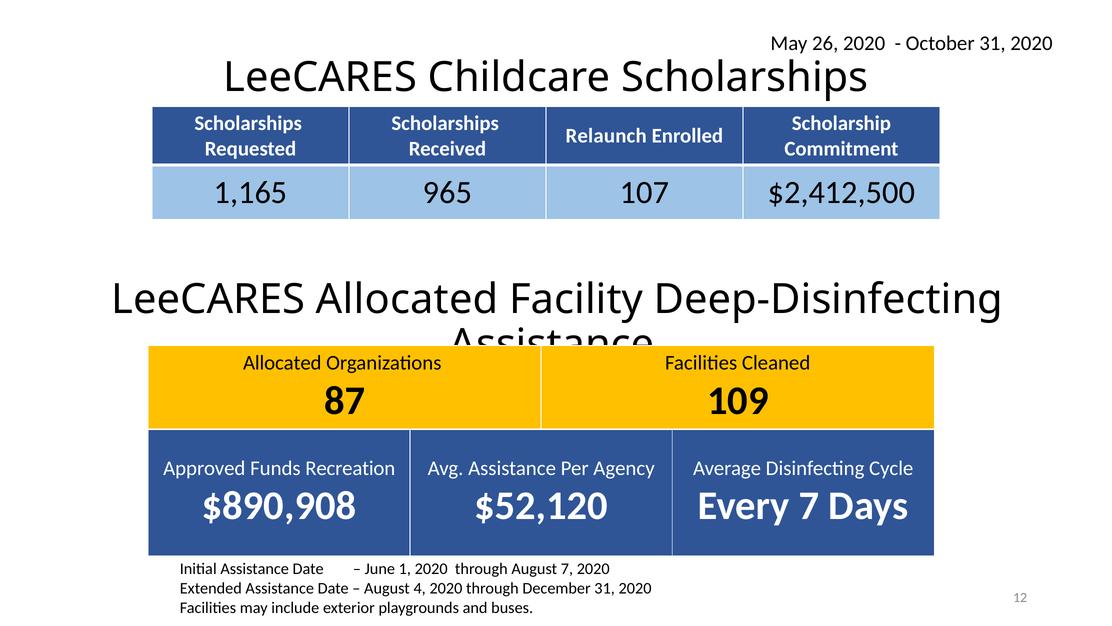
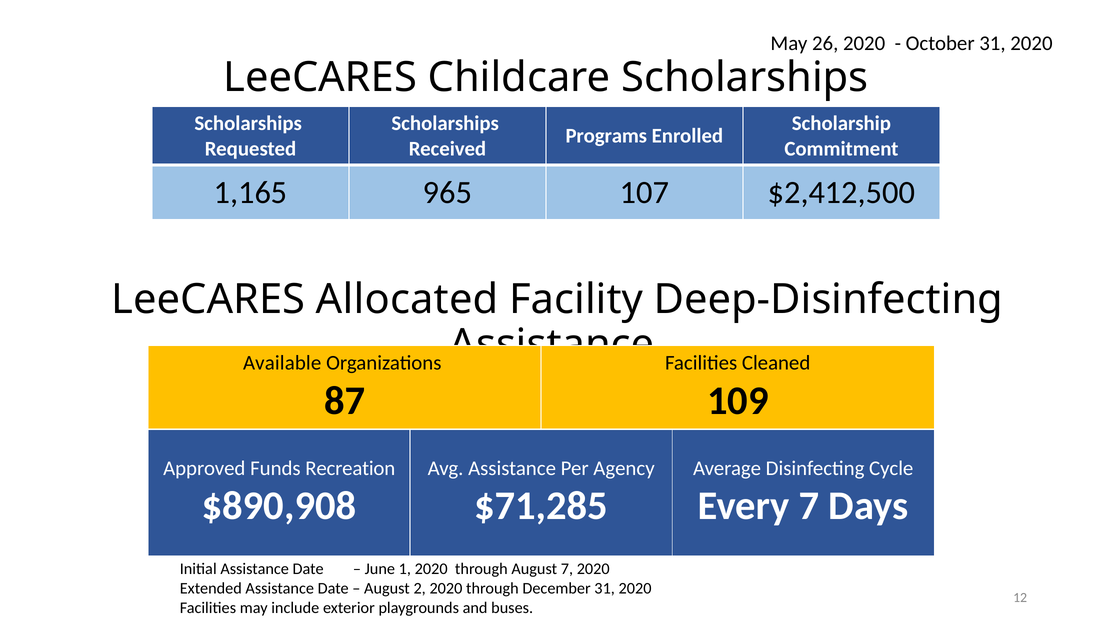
Relaunch: Relaunch -> Programs (606, 136)
Allocated: Allocated -> Available (282, 363)
$52,120: $52,120 -> $71,285 (541, 506)
4: 4 -> 2 (420, 588)
